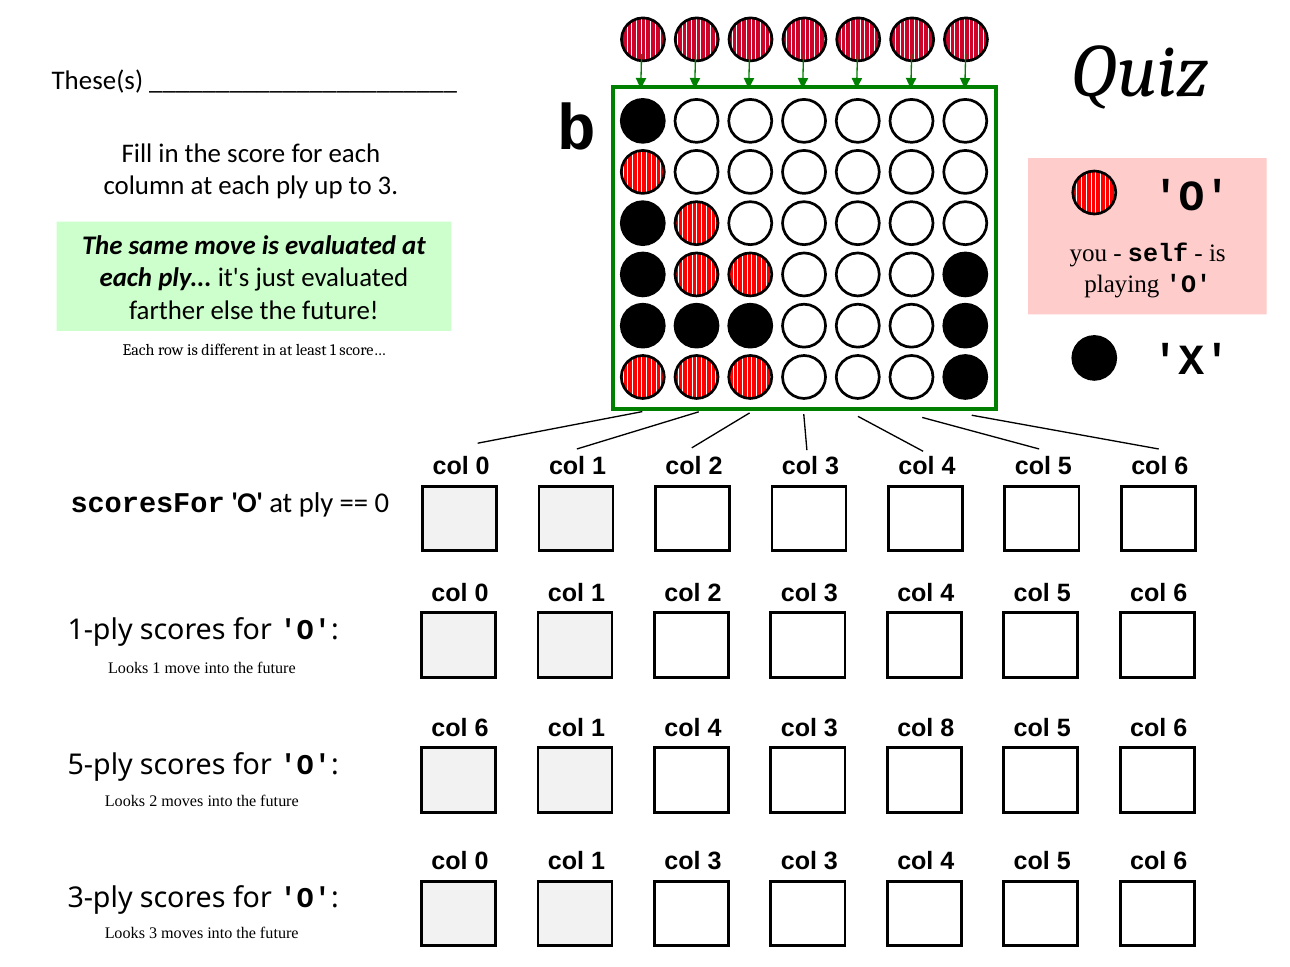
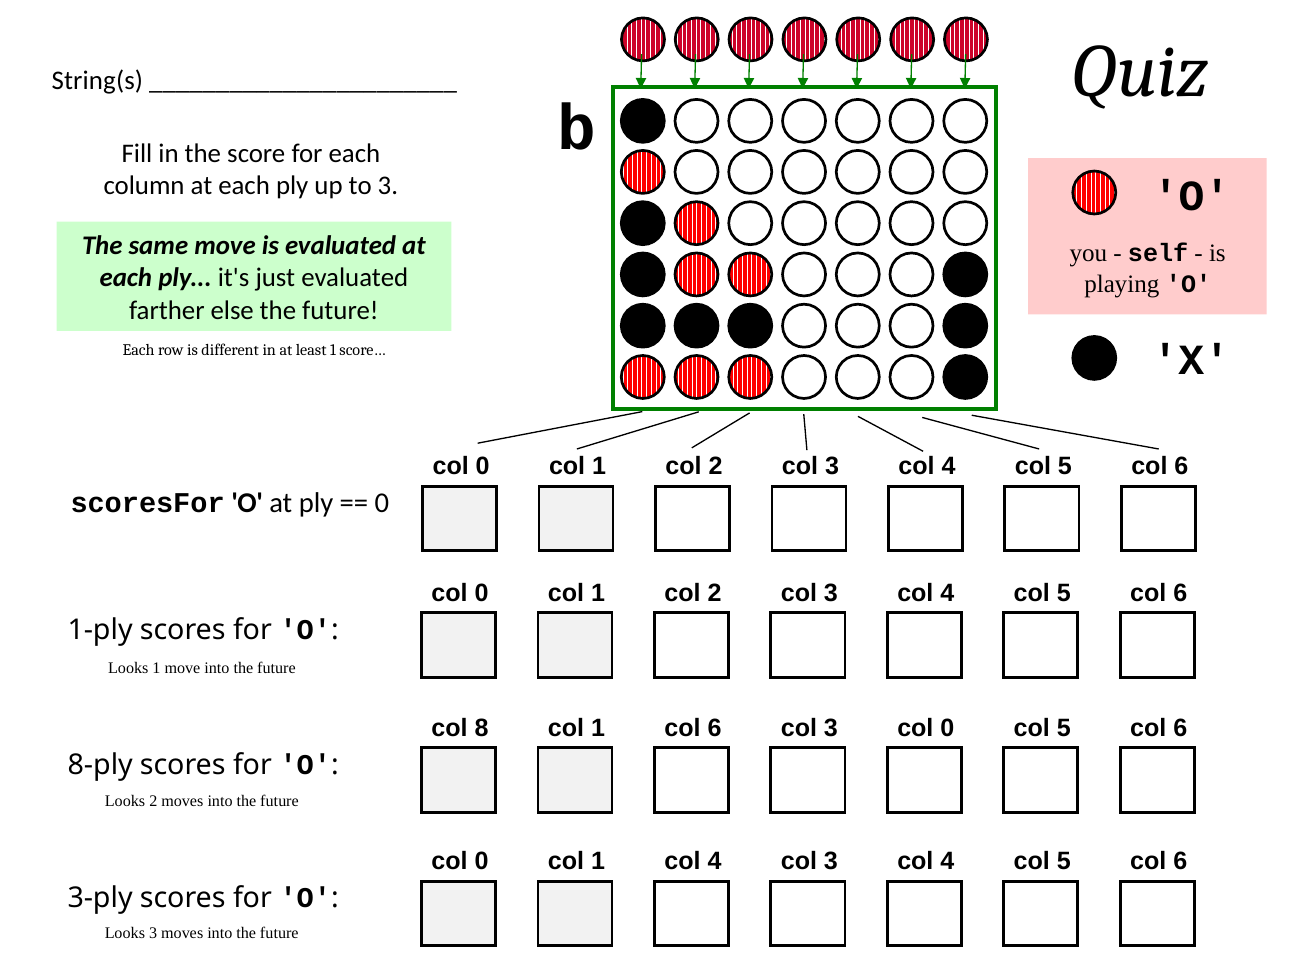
These(s: These(s -> String(s (97, 81)
6: 6 -> 8 (482, 728)
1 col 4: 4 -> 6 (714, 728)
3 col 8: 8 -> 0 (947, 728)
5-ply: 5-ply -> 8-ply (100, 765)
1 col 3: 3 -> 4 (714, 862)
